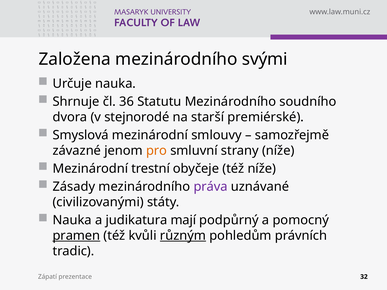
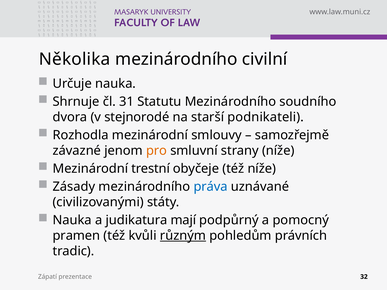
Založena: Založena -> Několika (75, 59)
svými: svými -> civilní (265, 59)
36: 36 -> 31 (127, 102)
premiérské: premiérské -> podnikateli (266, 117)
Smyslová: Smyslová -> Rozhodla (81, 135)
práva colour: purple -> blue (211, 187)
pramen underline: present -> none (76, 236)
